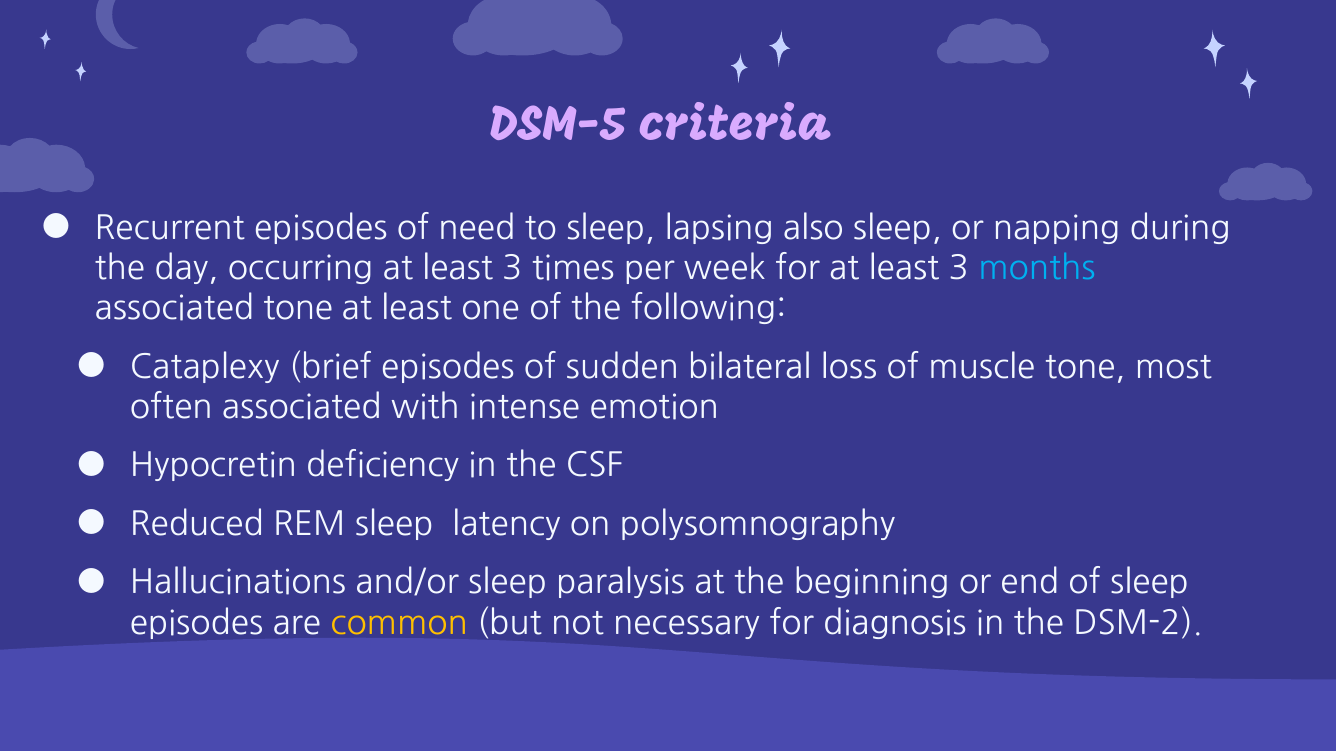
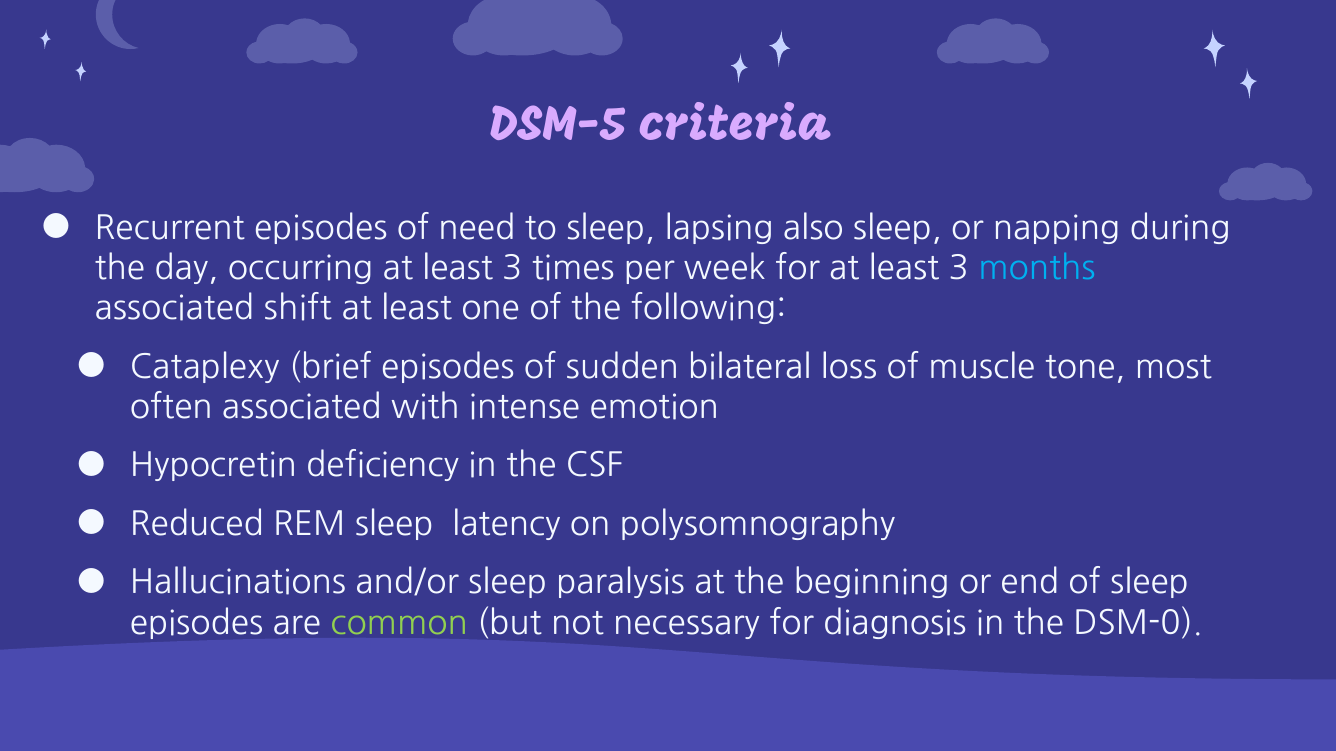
associated tone: tone -> shift (298, 309)
common colour: yellow -> light green (399, 623)
DSM-2: DSM-2 -> DSM-0 (1138, 623)
